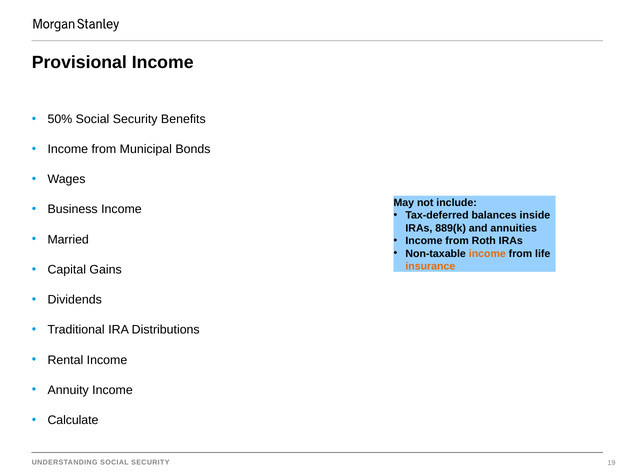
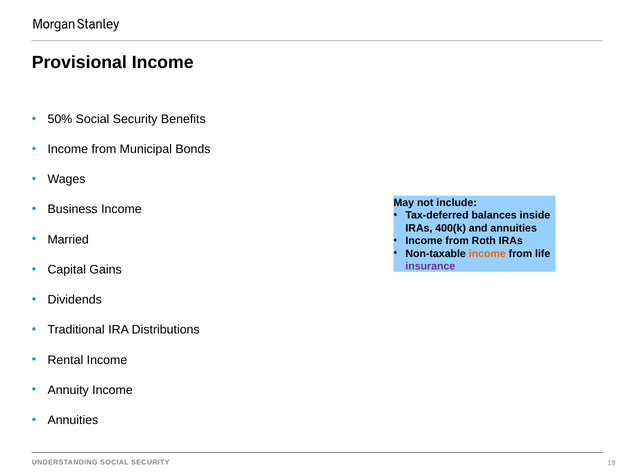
889(k: 889(k -> 400(k (451, 228)
insurance colour: orange -> purple (430, 266)
Calculate: Calculate -> Annuities (73, 420)
